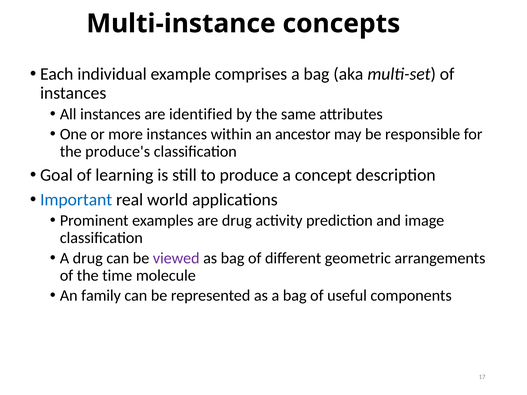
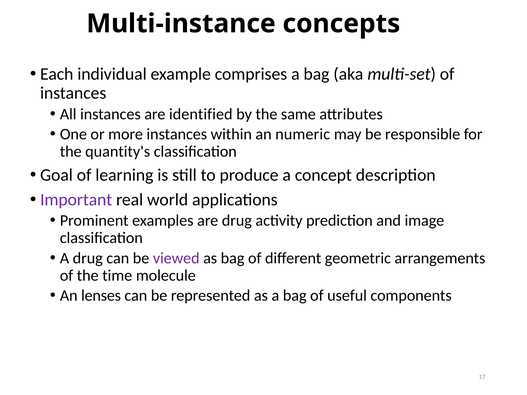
ancestor: ancestor -> numeric (303, 134)
produce's: produce's -> quantity's (118, 152)
Important colour: blue -> purple (76, 200)
family: family -> lenses (101, 296)
